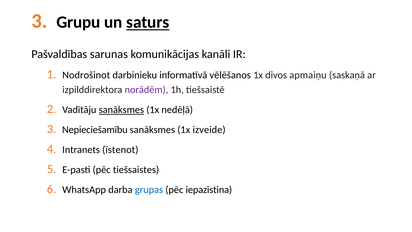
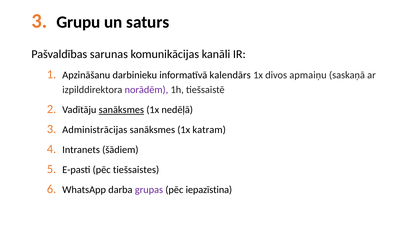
saturs underline: present -> none (148, 22)
Nodrošinot: Nodrošinot -> Apzināšanu (86, 75)
vēlēšanos: vēlēšanos -> kalendārs (230, 75)
Nepieciešamību: Nepieciešamību -> Administrācijas (95, 130)
izveide: izveide -> katram (209, 130)
īstenot: īstenot -> šādiem (120, 150)
grupas colour: blue -> purple (149, 190)
